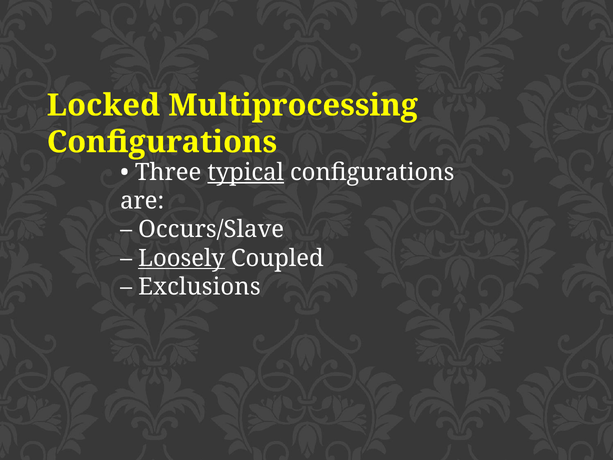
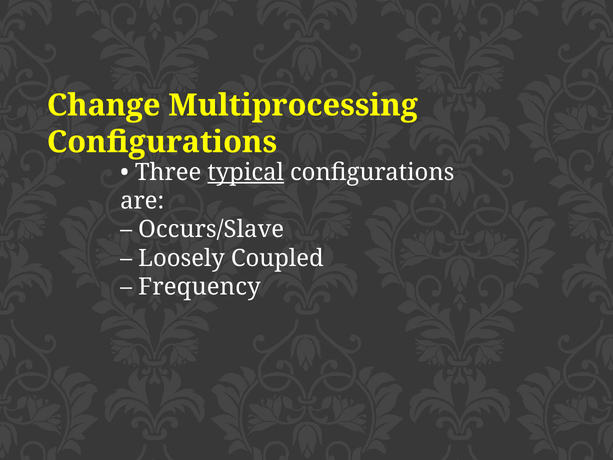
Locked: Locked -> Change (104, 105)
Loosely underline: present -> none (182, 258)
Exclusions: Exclusions -> Frequency (199, 287)
